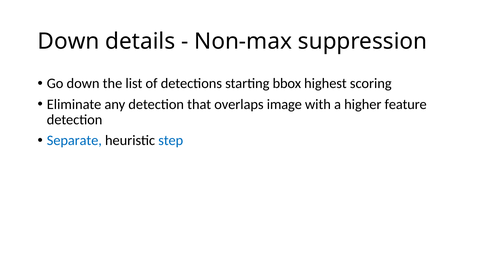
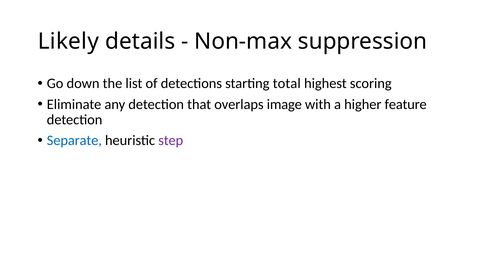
Down: Down -> Likely (68, 41)
bbox: bbox -> total (287, 83)
step colour: blue -> purple (171, 140)
